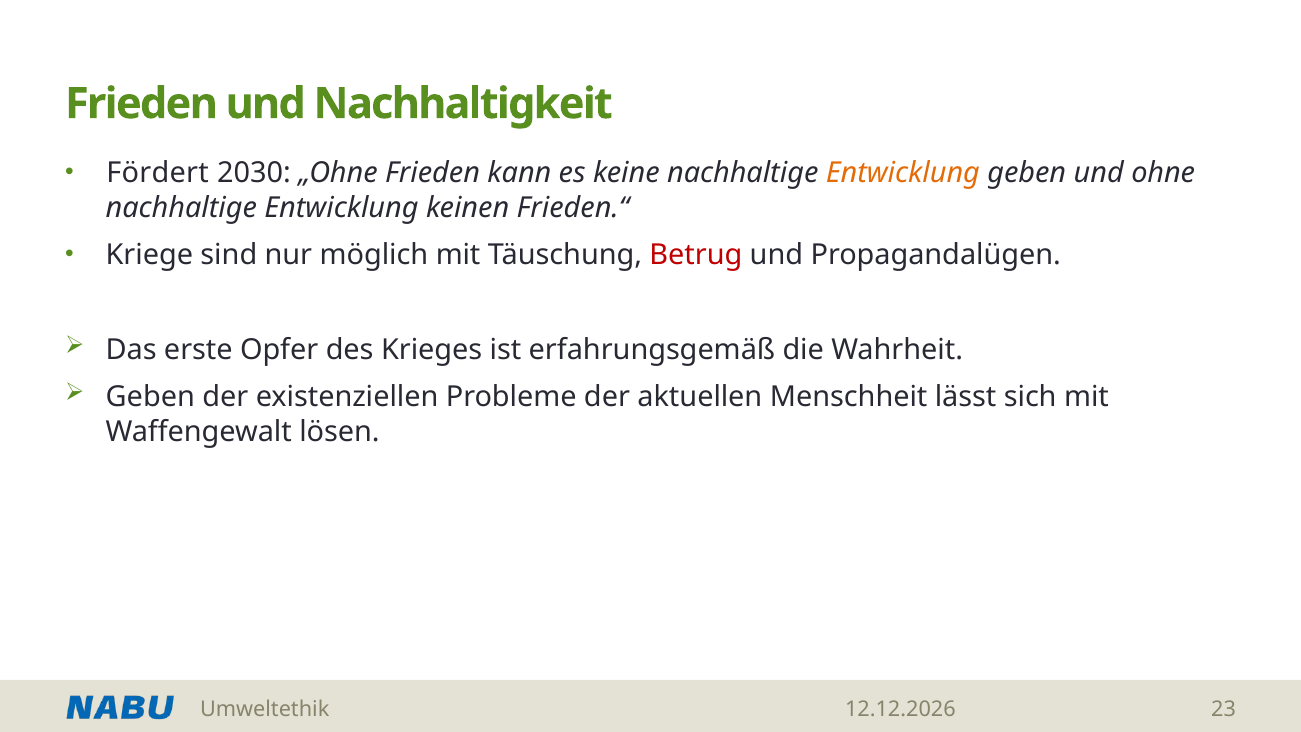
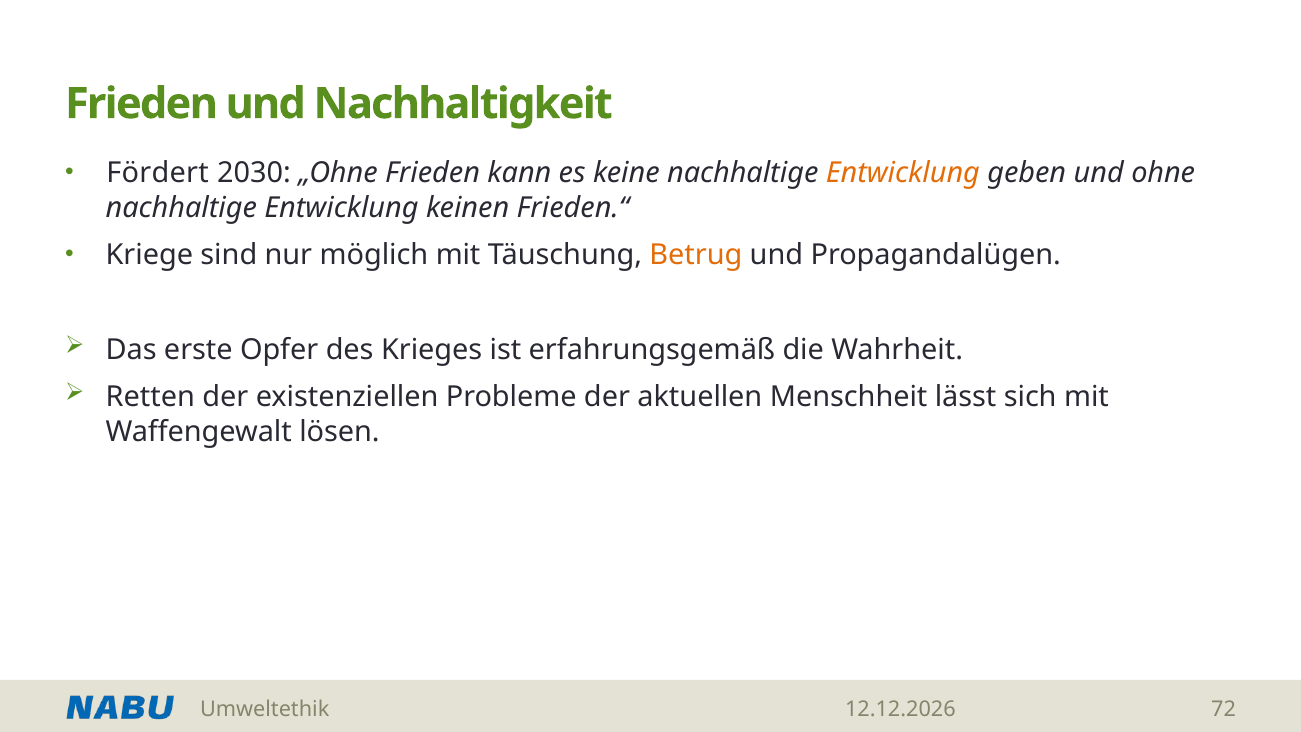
Betrug colour: red -> orange (696, 255)
Geben: Geben -> Retten (150, 397)
23: 23 -> 72 (1224, 709)
